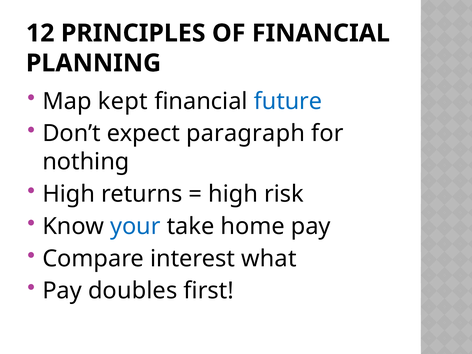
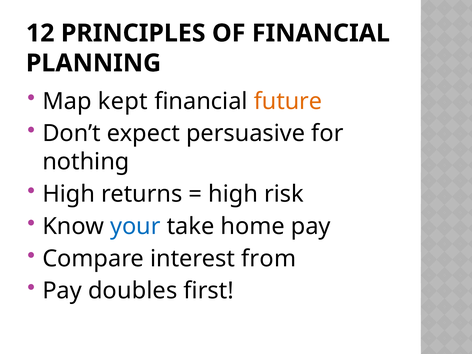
future colour: blue -> orange (288, 101)
paragraph: paragraph -> persuasive (246, 133)
what: what -> from (269, 259)
